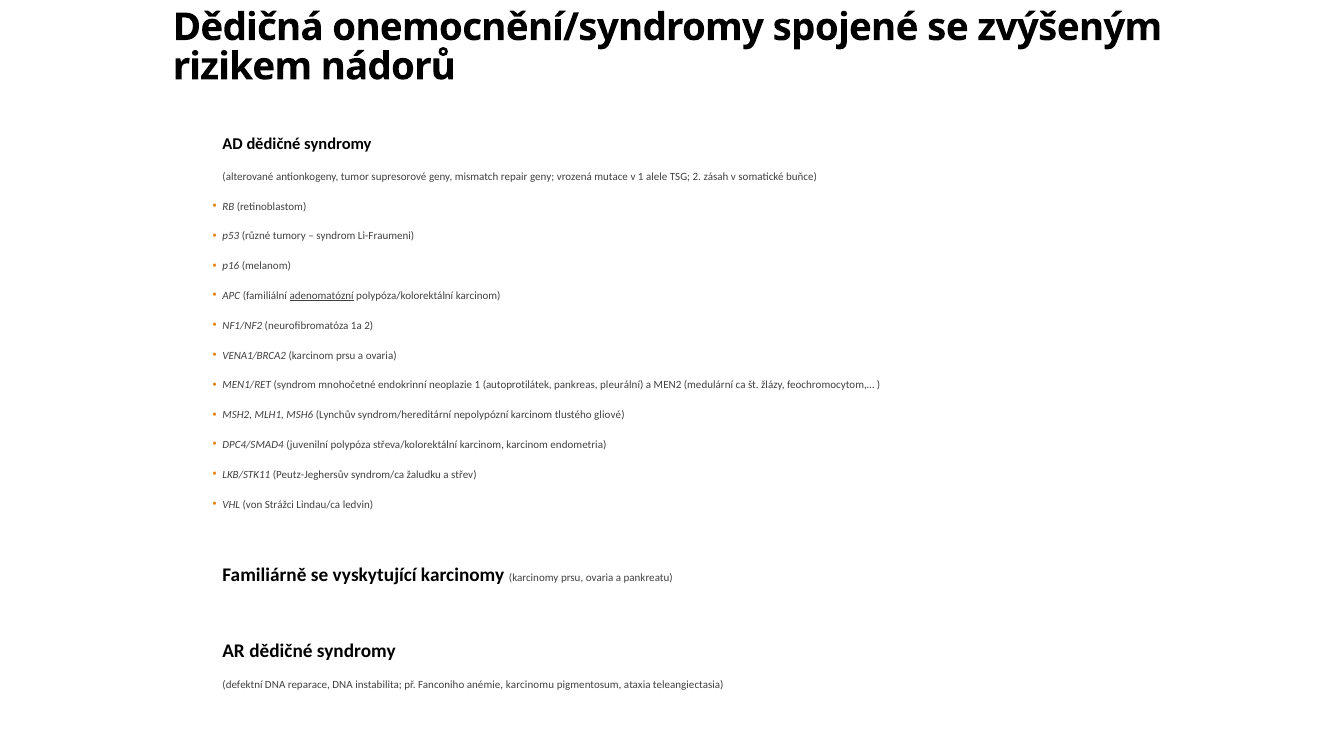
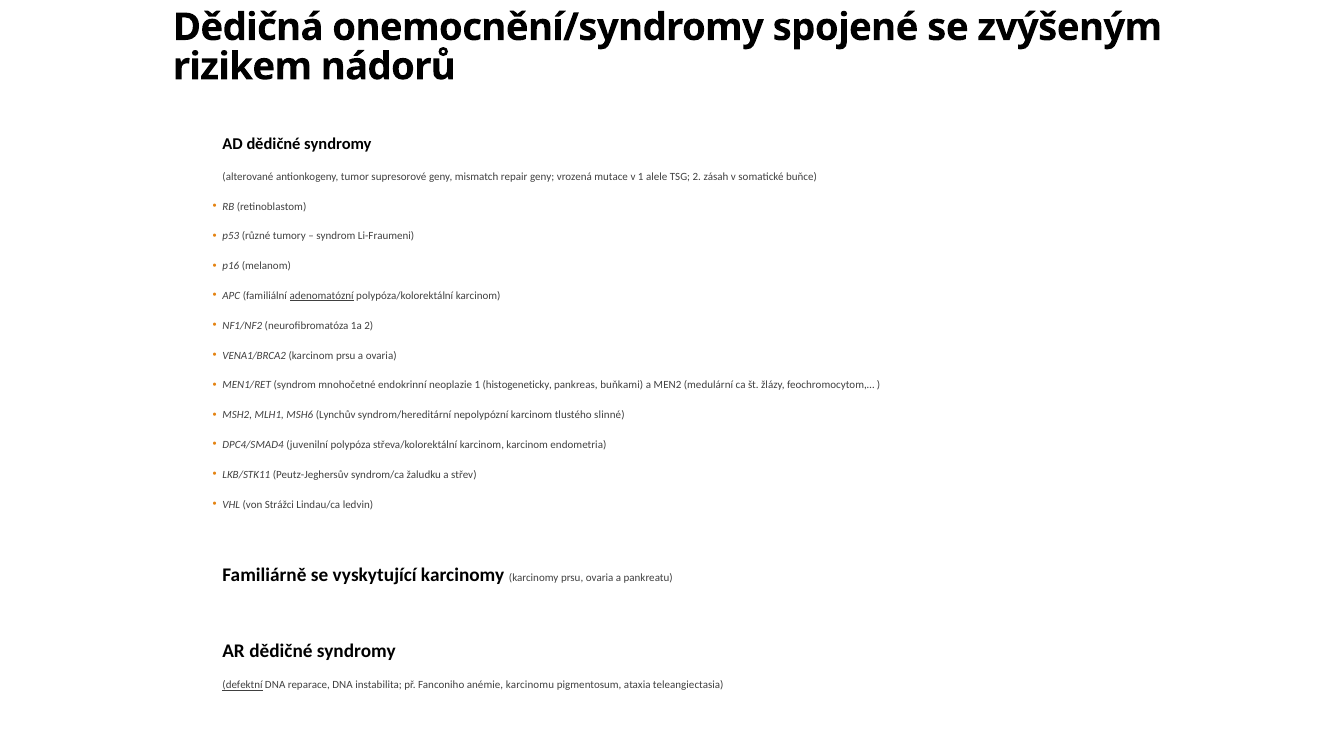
autoprotilátek: autoprotilátek -> histogeneticky (517, 385)
pleurální: pleurální -> buňkami (622, 385)
gliové: gliové -> slinné (609, 415)
defektní underline: none -> present (243, 685)
